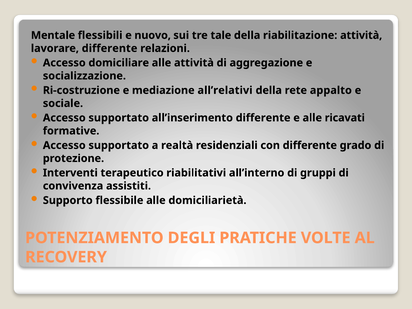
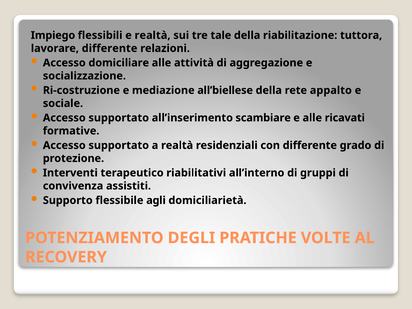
Mentale: Mentale -> Impiego (53, 35)
e nuovo: nuovo -> realtà (153, 35)
riabilitazione attività: attività -> tuttora (361, 35)
all’relativi: all’relativi -> all’biellese (225, 90)
all’inserimento differente: differente -> scambiare (263, 118)
flessibile alle: alle -> agli (156, 200)
